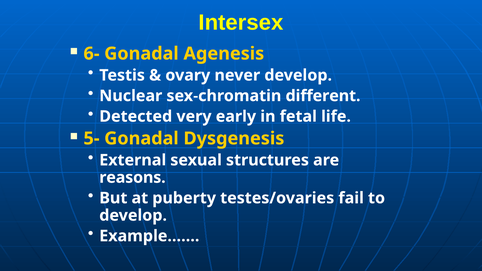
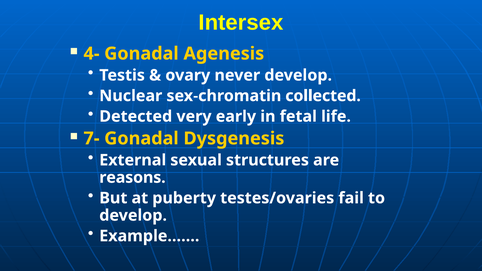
6-: 6- -> 4- (92, 54)
different: different -> collected (323, 96)
5-: 5- -> 7- (92, 139)
